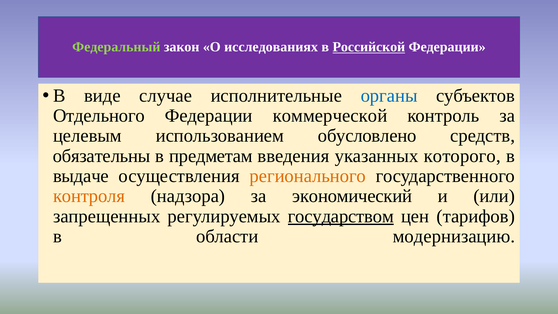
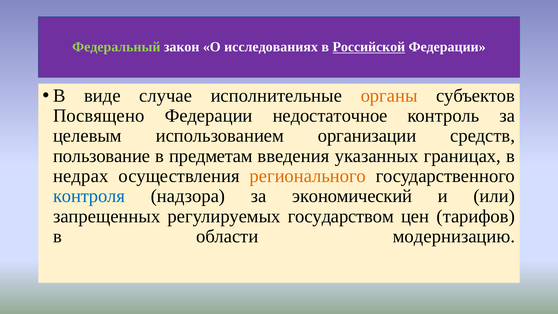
органы colour: blue -> orange (389, 96)
Отдельного: Отдельного -> Посвящено (99, 116)
коммерческой: коммерческой -> недостаточное (330, 116)
обусловлено: обусловлено -> организации (367, 136)
обязательны: обязательны -> пользование (102, 156)
которого: которого -> границах (462, 156)
выдаче: выдаче -> недрах (81, 176)
контроля colour: orange -> blue (89, 196)
государством underline: present -> none (341, 216)
